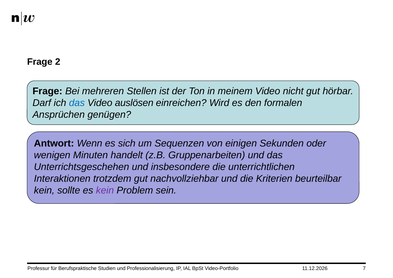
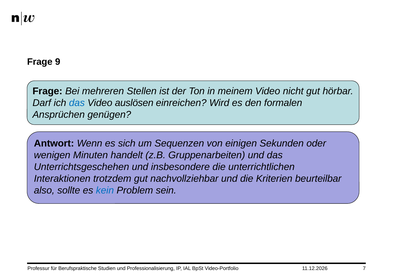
2: 2 -> 9 (58, 62)
kein: kein -> also (44, 190)
kein colour: purple -> blue (105, 190)
